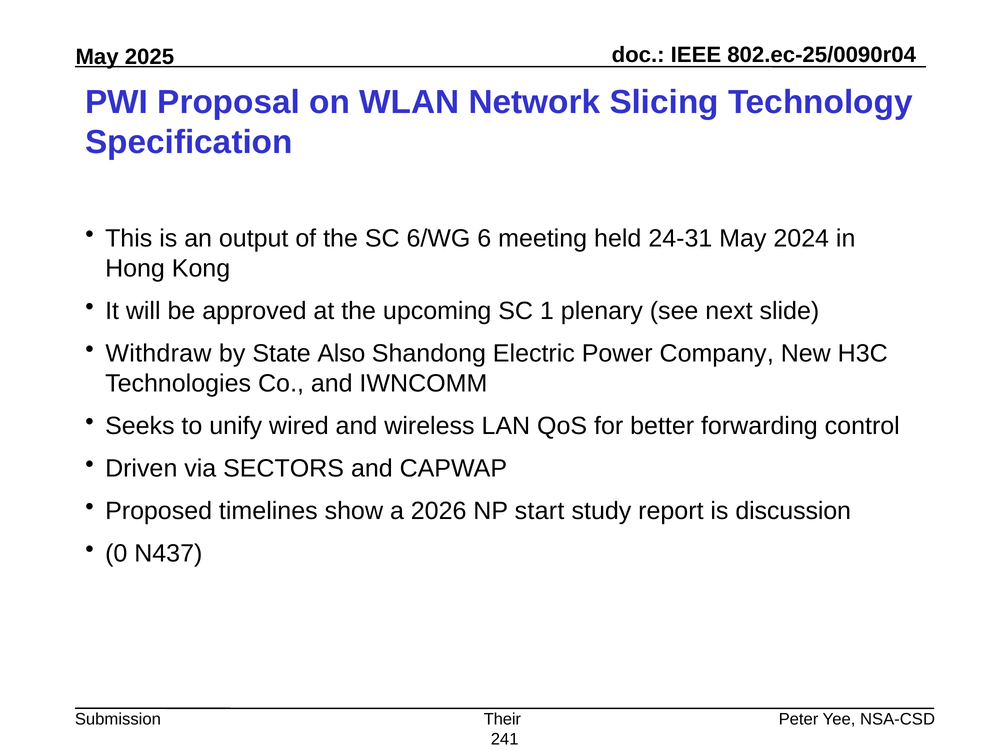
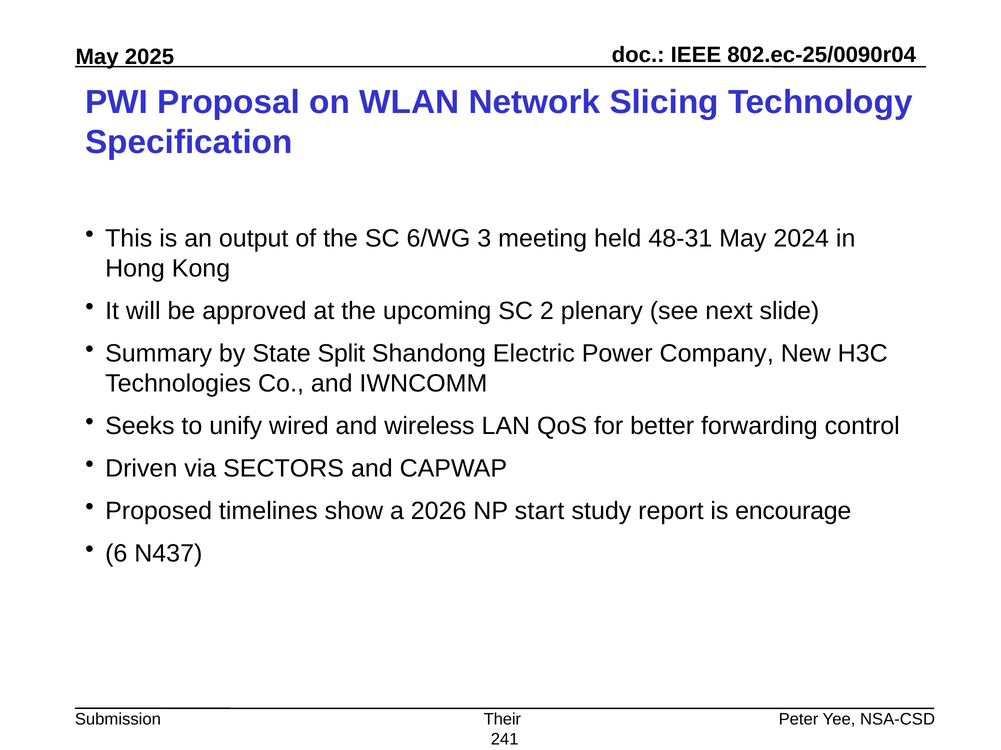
6: 6 -> 3 (484, 239)
24-31: 24-31 -> 48-31 (680, 239)
1: 1 -> 2 (547, 311)
Withdraw: Withdraw -> Summary (159, 354)
Also: Also -> Split (341, 354)
discussion: discussion -> encourage (793, 512)
0: 0 -> 6 (116, 554)
